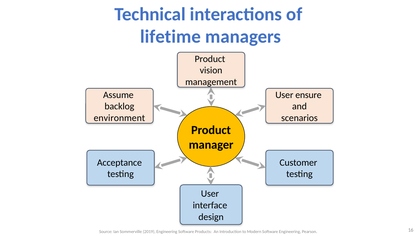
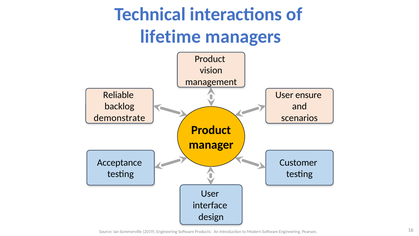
Assume: Assume -> Reliable (118, 95)
environment: environment -> demonstrate (119, 118)
